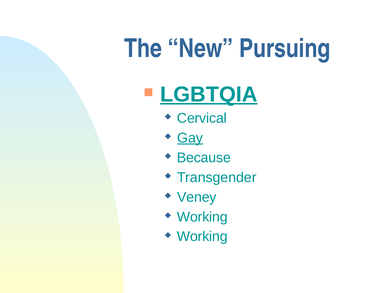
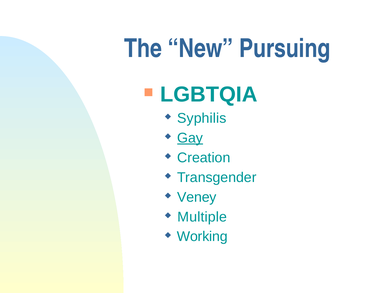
LGBTQIA underline: present -> none (209, 94)
Cervical: Cervical -> Syphilis (202, 118)
Because: Because -> Creation (204, 157)
Working: Working -> Multiple (202, 216)
